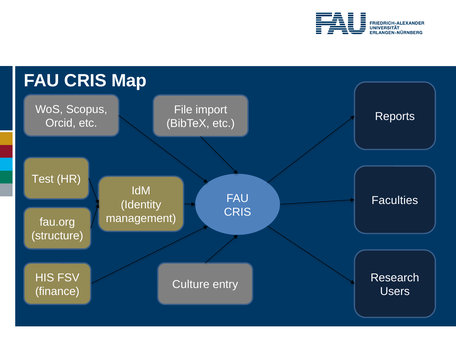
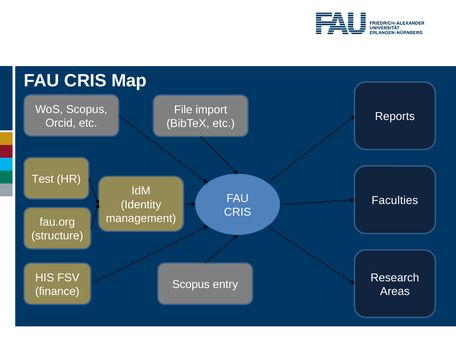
Culture: Culture -> Scopus (191, 284)
Users: Users -> Areas (395, 291)
